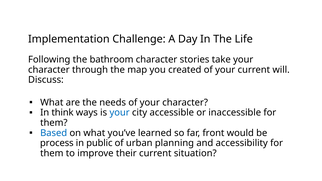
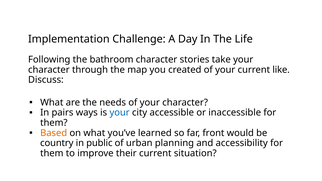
will: will -> like (281, 70)
think: think -> pairs (62, 113)
Based colour: blue -> orange (54, 133)
process: process -> country (57, 143)
